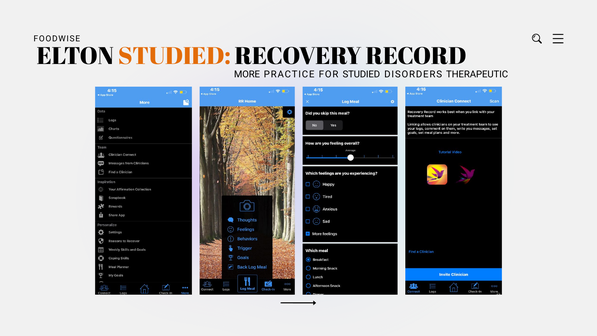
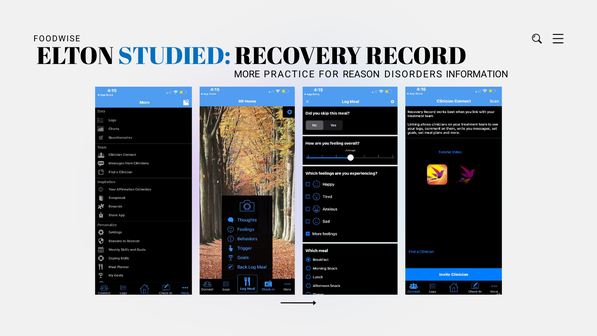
STUDIED colour: orange -> blue (175, 56)
FOR STUDIED: STUDIED -> REASON (361, 74)
THERAPEUTIC: THERAPEUTIC -> INFORMATION (477, 74)
